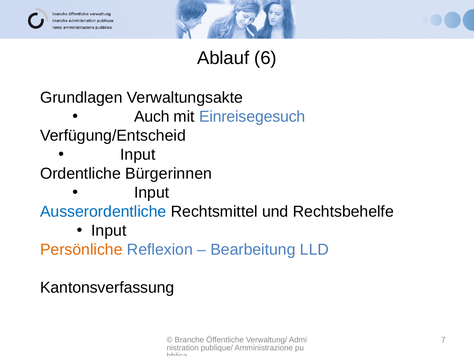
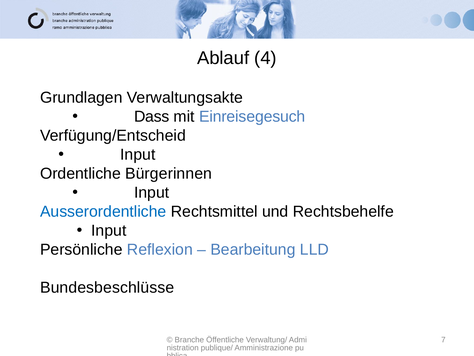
6: 6 -> 4 (266, 58)
Auch: Auch -> Dass (152, 117)
Persönliche colour: orange -> black (81, 249)
Kantonsverfassung: Kantonsverfassung -> Bundesbeschlüsse (107, 287)
